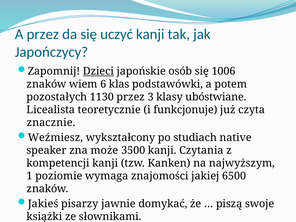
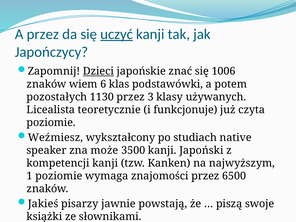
uczyć underline: none -> present (117, 34)
osób: osób -> znać (180, 71)
ubóstwiane: ubóstwiane -> używanych (216, 97)
znacznie: znacznie -> poziomie (51, 123)
Czytania: Czytania -> Japoński (201, 150)
znajomości jakiej: jakiej -> przez (205, 176)
domykać: domykać -> powstają (163, 204)
